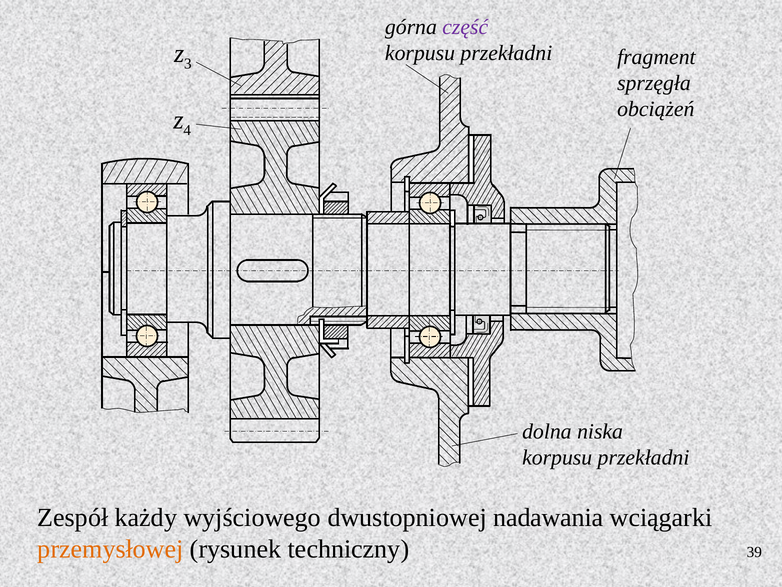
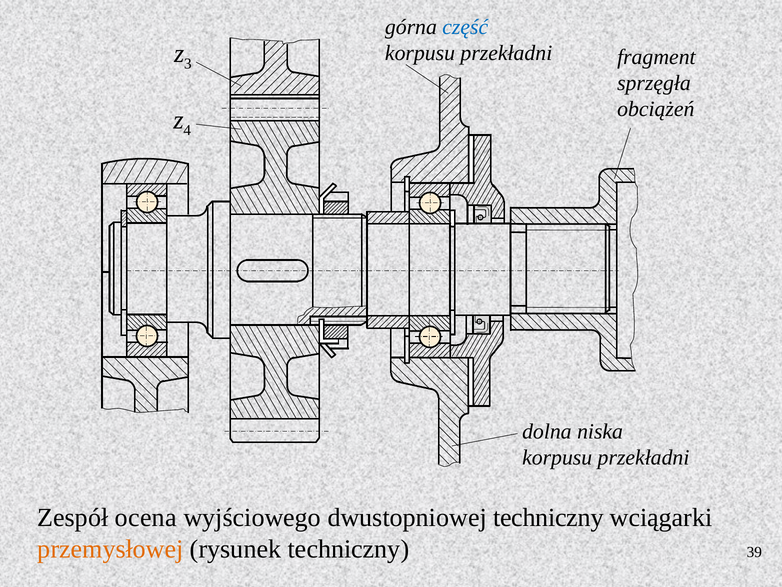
część colour: purple -> blue (465, 27)
każdy: każdy -> ocena (146, 517)
dwustopniowej nadawania: nadawania -> techniczny (548, 517)
